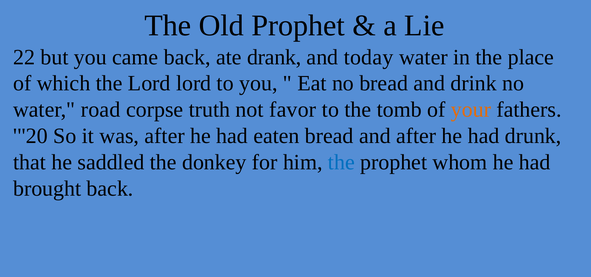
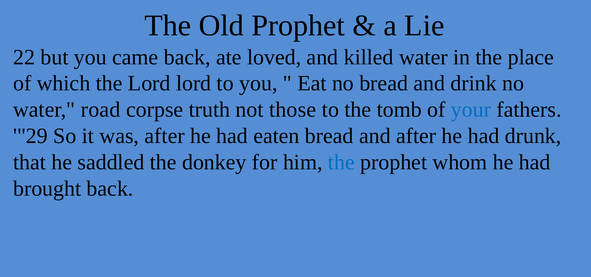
drank: drank -> loved (274, 57)
today: today -> killed (369, 57)
favor: favor -> those (293, 110)
your colour: orange -> blue (471, 110)
20: 20 -> 29 (31, 136)
